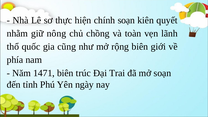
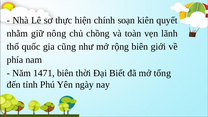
trúc: trúc -> thời (83, 73)
Trai: Trai -> Biết (117, 73)
mở soạn: soạn -> tổng (162, 73)
